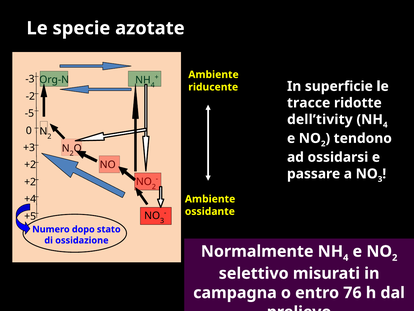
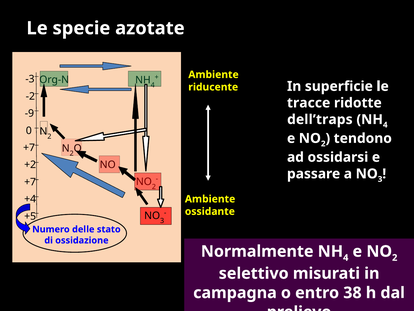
-5: -5 -> -9 (29, 113)
dell’tivity: dell’tivity -> dell’traps (320, 119)
+3: +3 -> +7 (29, 147)
+2: +2 -> +7 (30, 182)
dopo: dopo -> delle (83, 229)
76: 76 -> 38 (352, 292)
